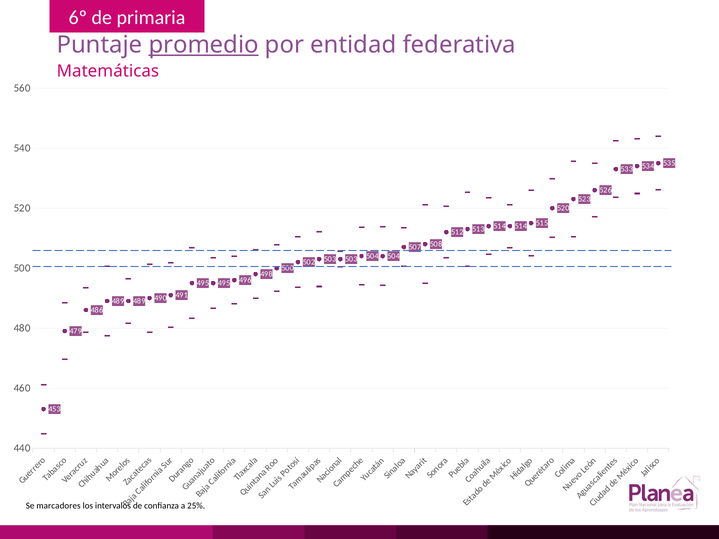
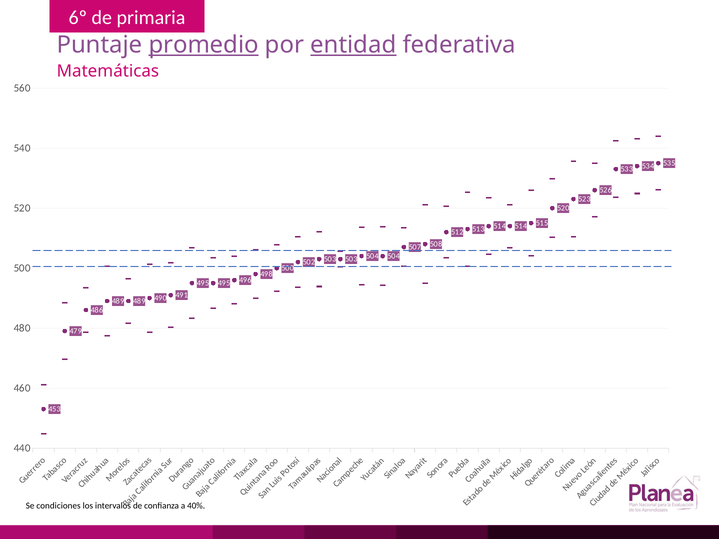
entidad underline: none -> present (353, 45)
marcadores: marcadores -> condiciones (59, 506)
25%: 25% -> 40% (196, 506)
